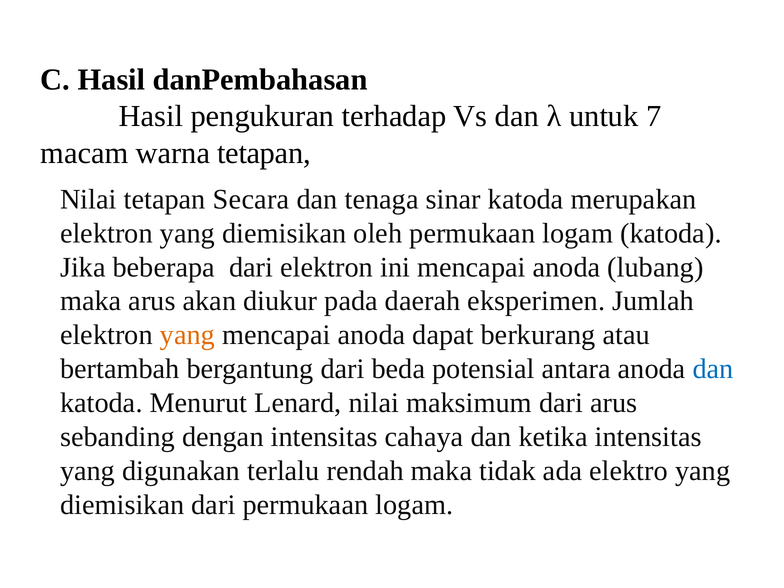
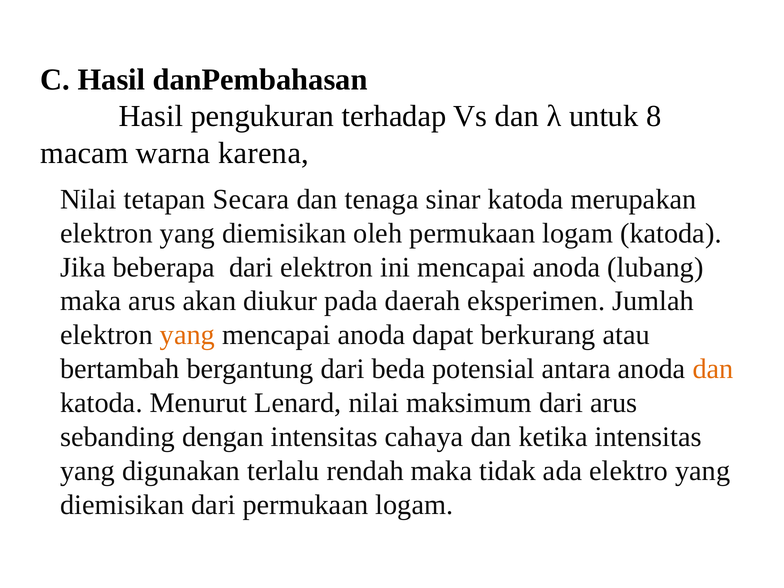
7: 7 -> 8 (654, 116)
warna tetapan: tetapan -> karena (264, 153)
dan colour: blue -> orange (713, 369)
